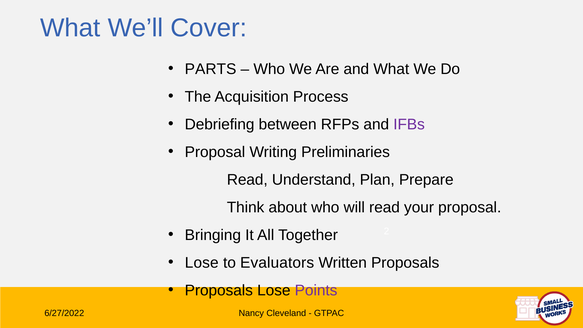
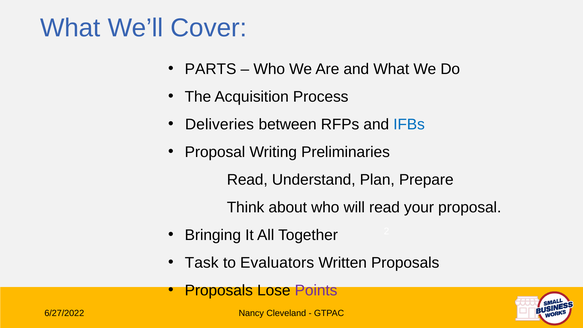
Debriefing: Debriefing -> Deliveries (219, 124)
IFBs colour: purple -> blue (409, 124)
Lose: Lose -> Task (202, 263)
